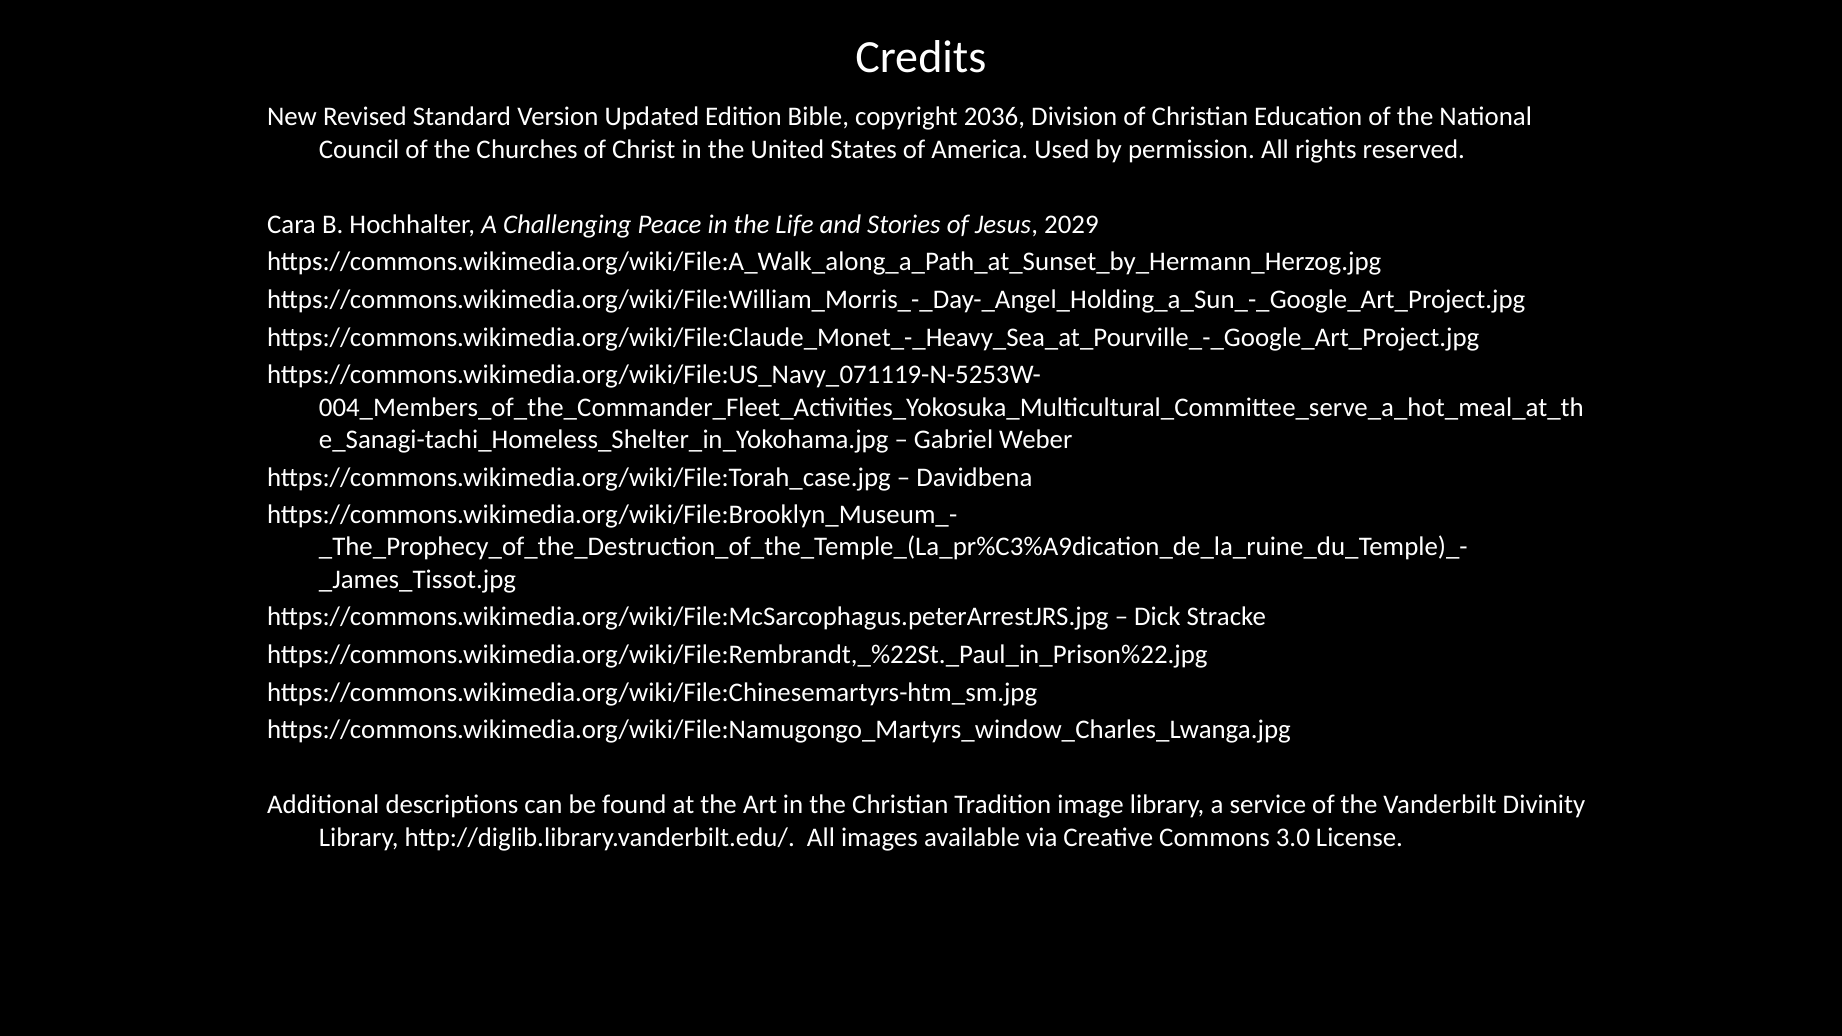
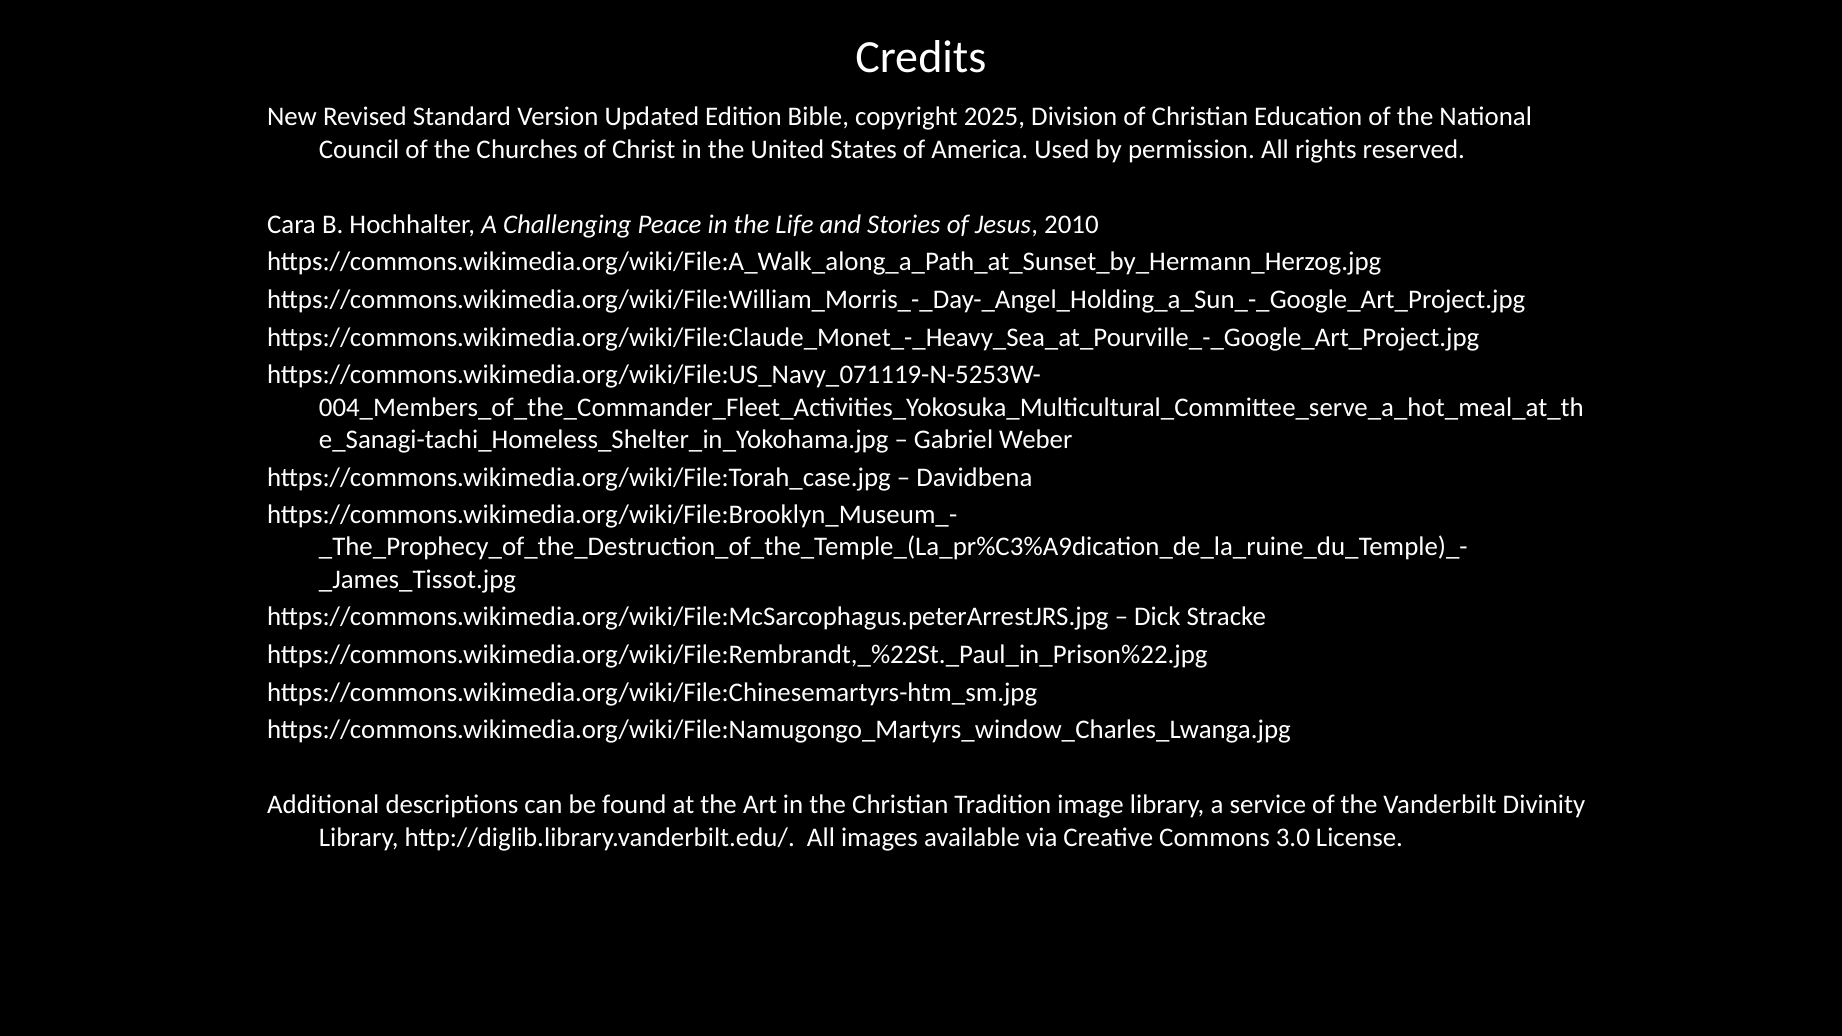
2036: 2036 -> 2025 (994, 117)
2029: 2029 -> 2010 (1071, 225)
